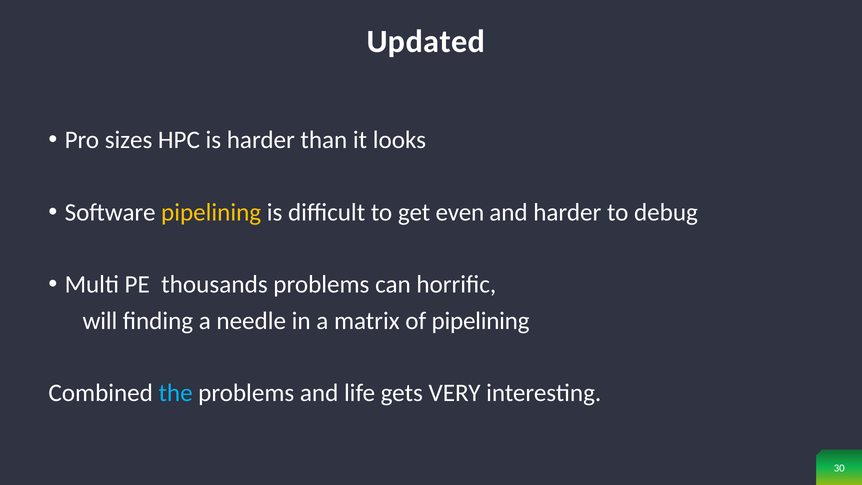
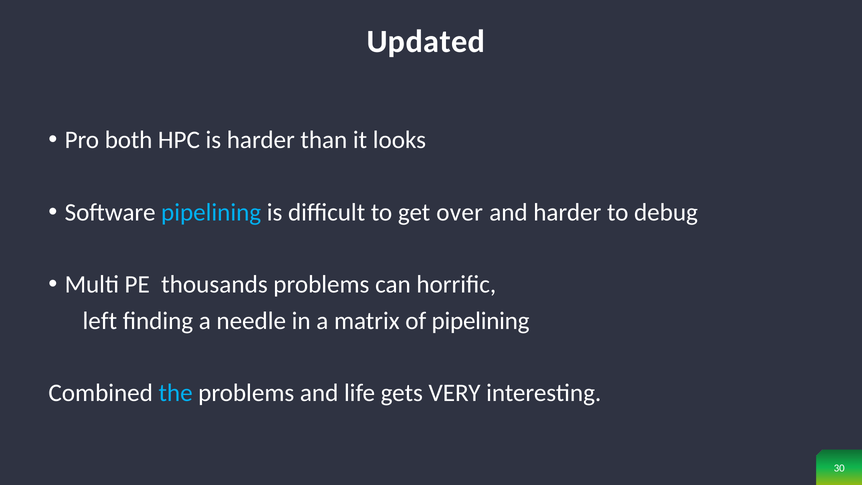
sizes: sizes -> both (129, 140)
pipelining colour: yellow -> light blue (211, 212)
even: even -> over (460, 212)
will: will -> left (100, 321)
